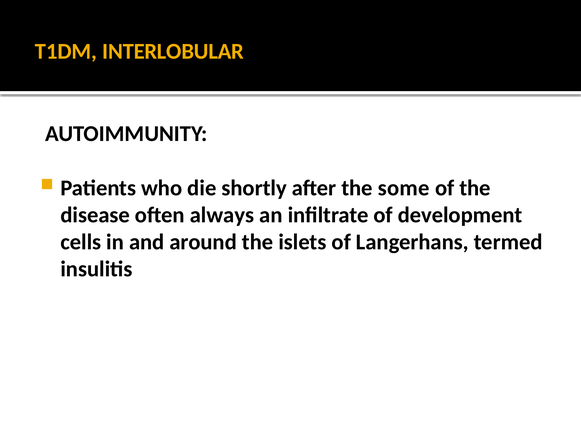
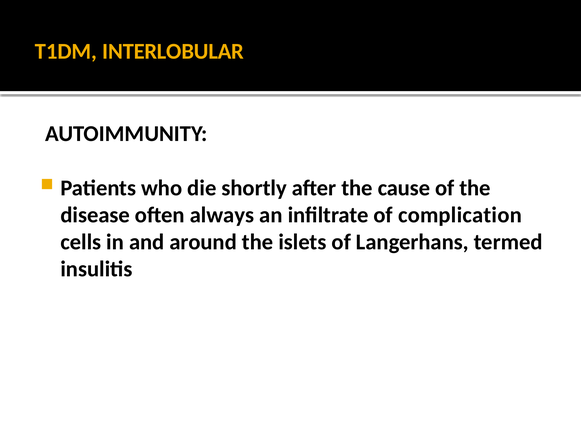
some: some -> cause (404, 188)
development: development -> complication (460, 215)
